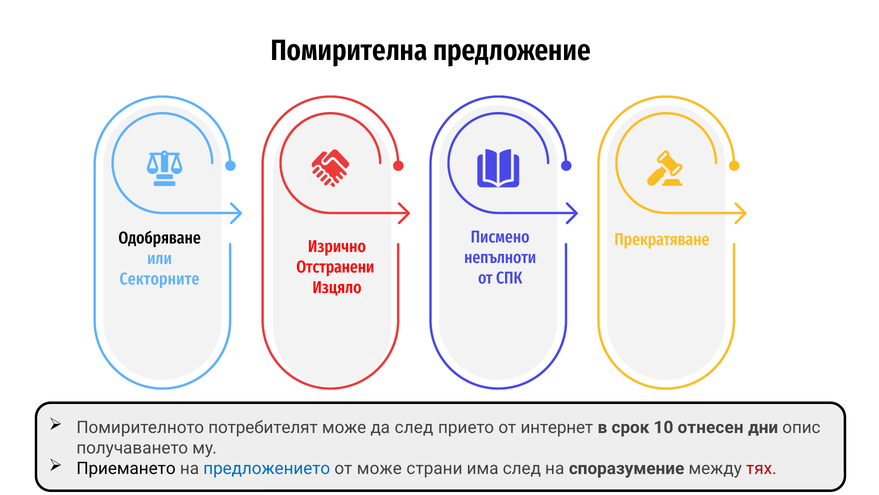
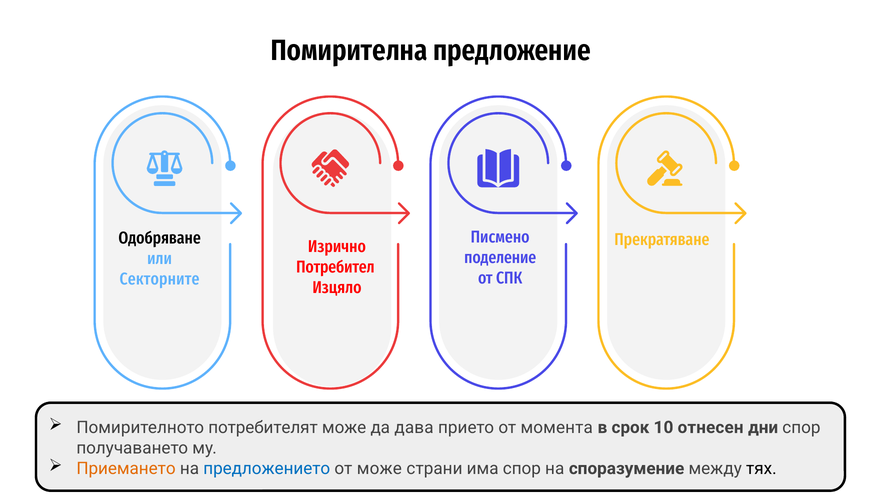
непълноти: непълноти -> поделение (500, 258)
Отстранени: Отстранени -> Потребител (335, 267)
да след: след -> дава (414, 427)
интернет: интернет -> момента (557, 427)
дни опис: опис -> спор (801, 427)
Приемането colour: black -> orange (126, 468)
има след: след -> спор (522, 468)
тях colour: red -> black (761, 468)
